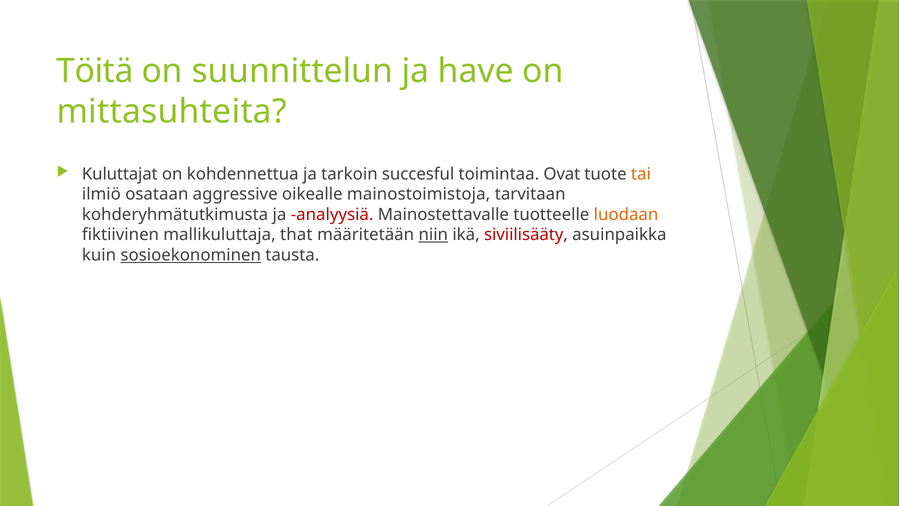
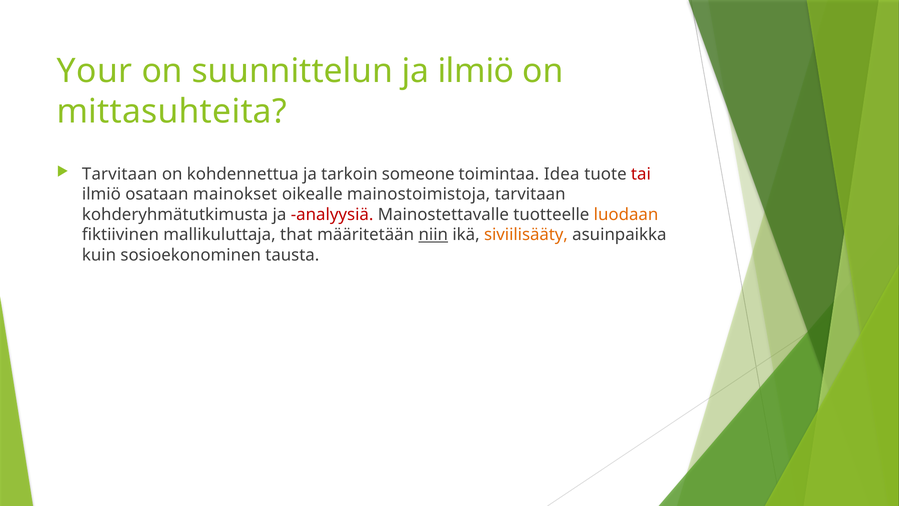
Töitä: Töitä -> Your (95, 71)
ja have: have -> ilmiö (476, 71)
Kuluttajat: Kuluttajat -> Tarvitaan (120, 174)
succesful: succesful -> someone (418, 174)
Ovat: Ovat -> Idea (562, 174)
tai colour: orange -> red (641, 174)
aggressive: aggressive -> mainokset (235, 194)
siviilisääty colour: red -> orange (526, 235)
sosioekonominen underline: present -> none (191, 255)
